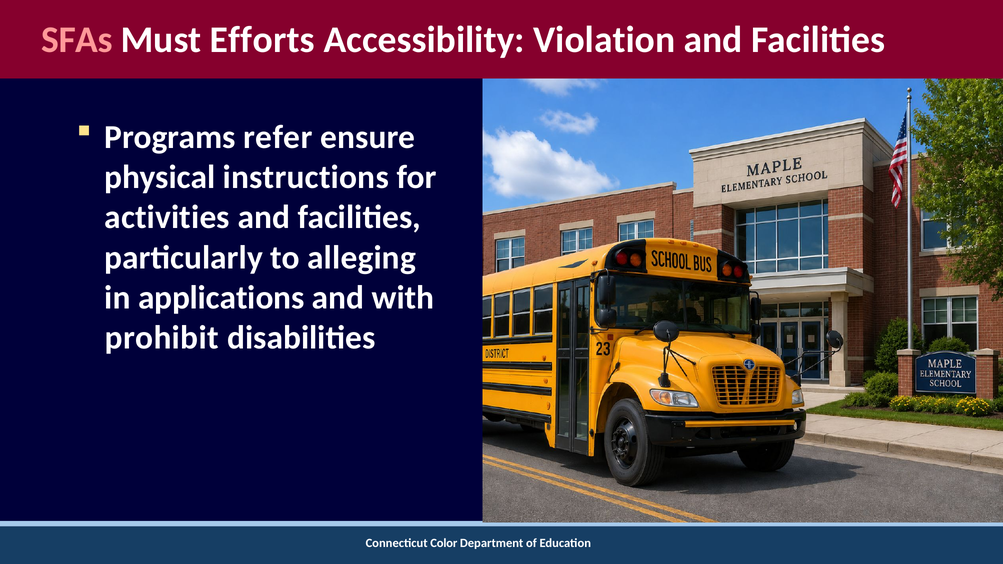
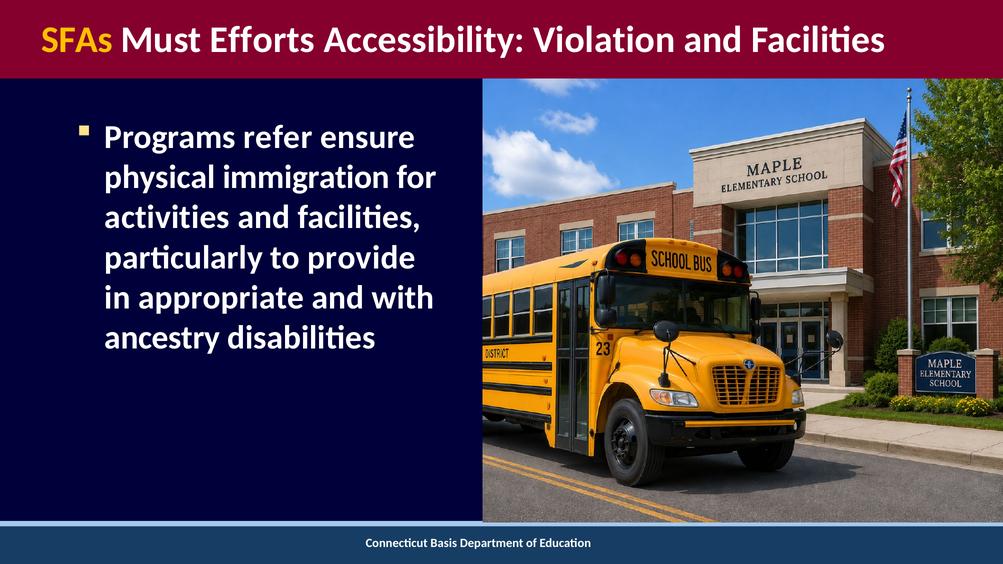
SFAs colour: pink -> yellow (77, 40)
instructions: instructions -> immigration (306, 177)
alleging: alleging -> provide (361, 258)
applications: applications -> appropriate (221, 298)
prohibit: prohibit -> ancestry (162, 338)
Color: Color -> Basis (444, 543)
